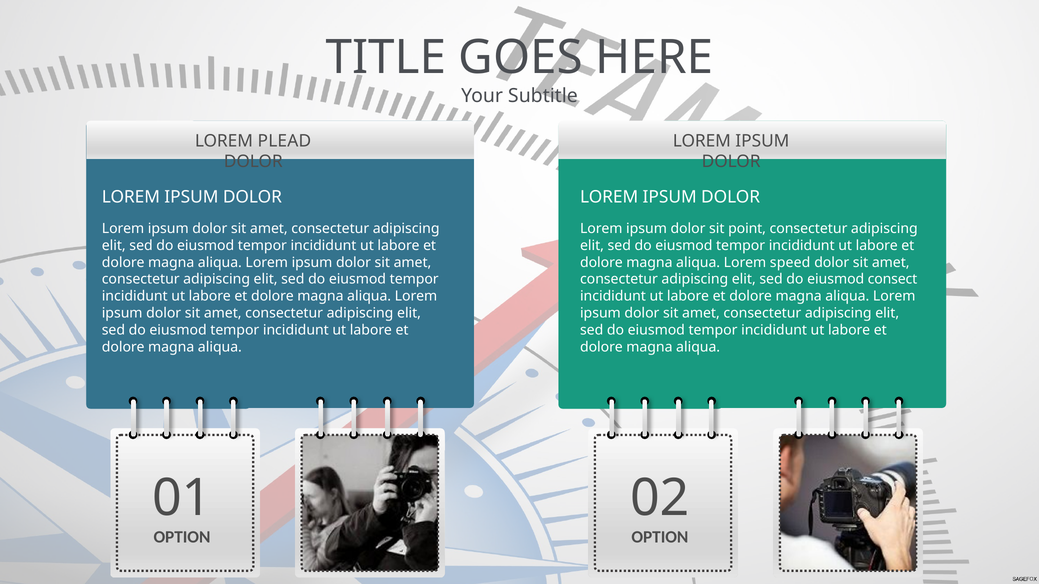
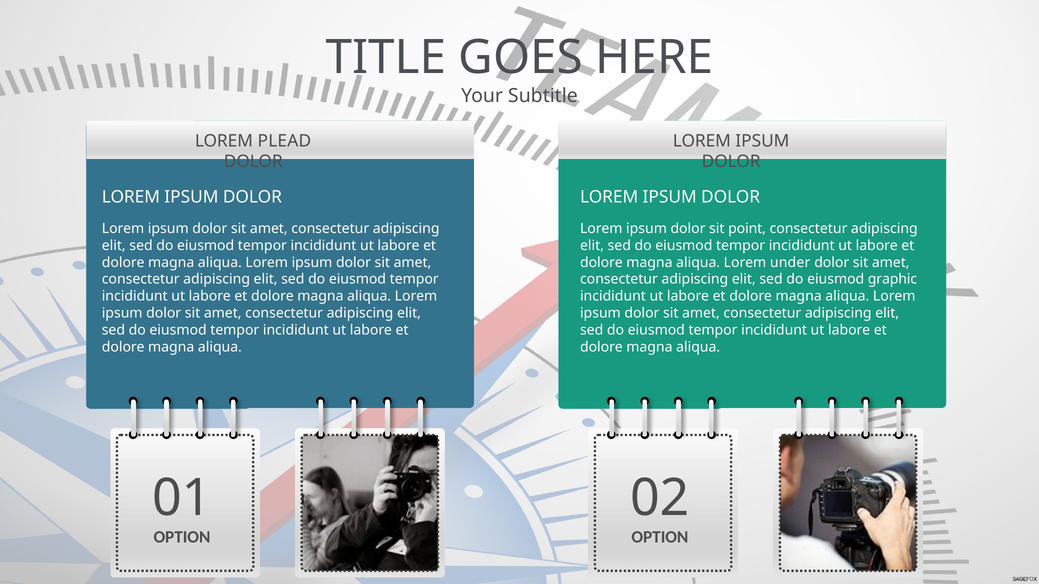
speed: speed -> under (790, 263)
consect: consect -> graphic (892, 280)
